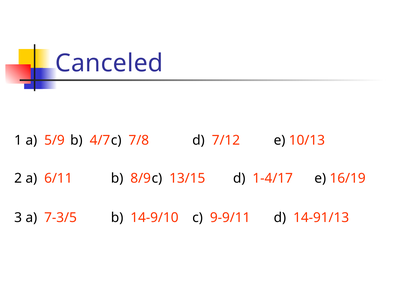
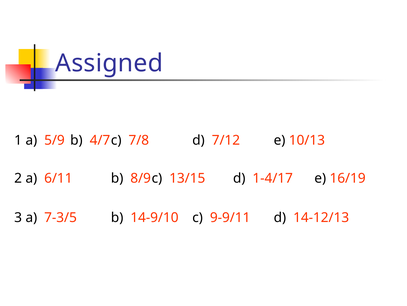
Canceled: Canceled -> Assigned (109, 63)
14-91/13: 14-91/13 -> 14-12/13 (321, 217)
